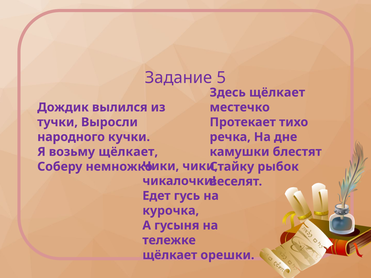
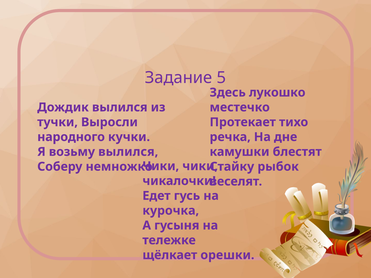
Здесь щёлкает: щёлкает -> лукошко (277, 93)
возьму щёлкает: щёлкает -> вылился (128, 152)
